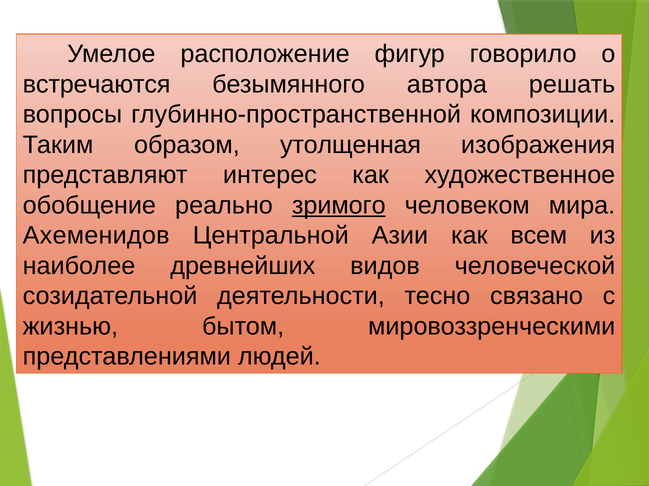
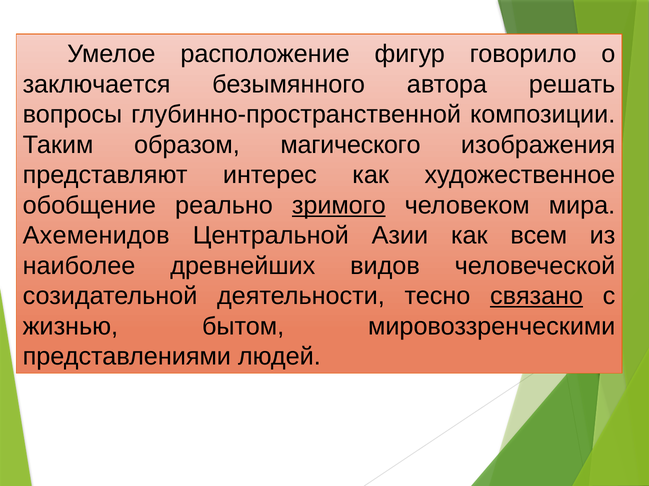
встречаются: встречаются -> заключается (97, 84)
утолщенная: утолщенная -> магического (351, 145)
связано underline: none -> present (537, 297)
